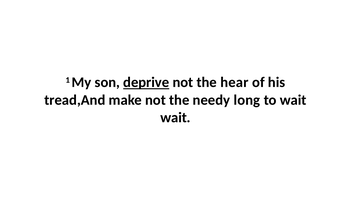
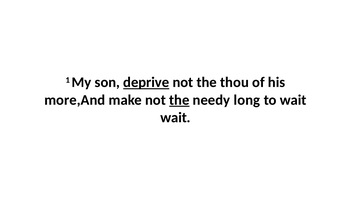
hear: hear -> thou (234, 82)
tread,And: tread,And -> more,And (75, 100)
the underline: none -> present (179, 100)
